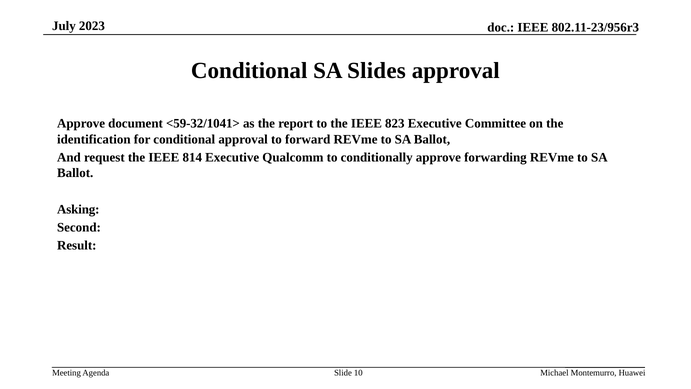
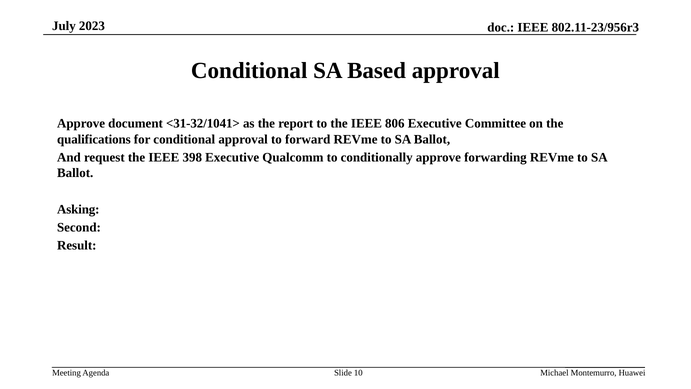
Slides: Slides -> Based (377, 71)
<59-32/1041>: <59-32/1041> -> <31-32/1041> (203, 124)
823: 823 -> 806 (395, 124)
identification: identification -> qualifications (94, 139)
814: 814 -> 398 (192, 157)
